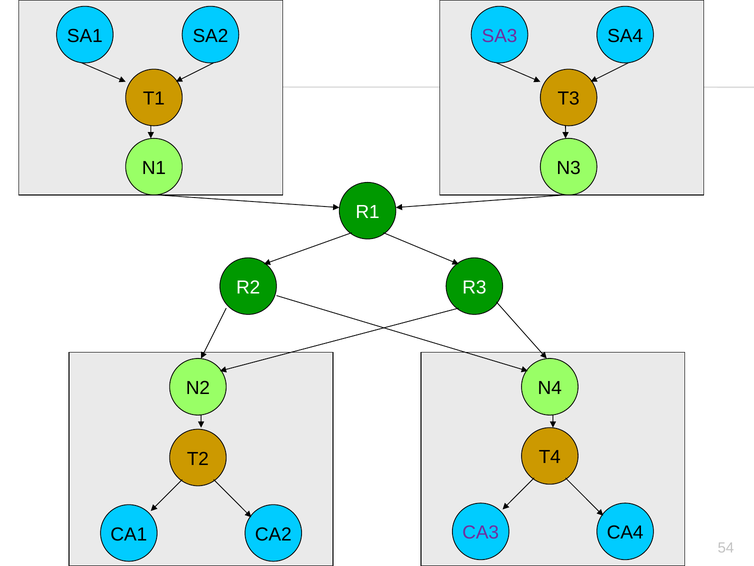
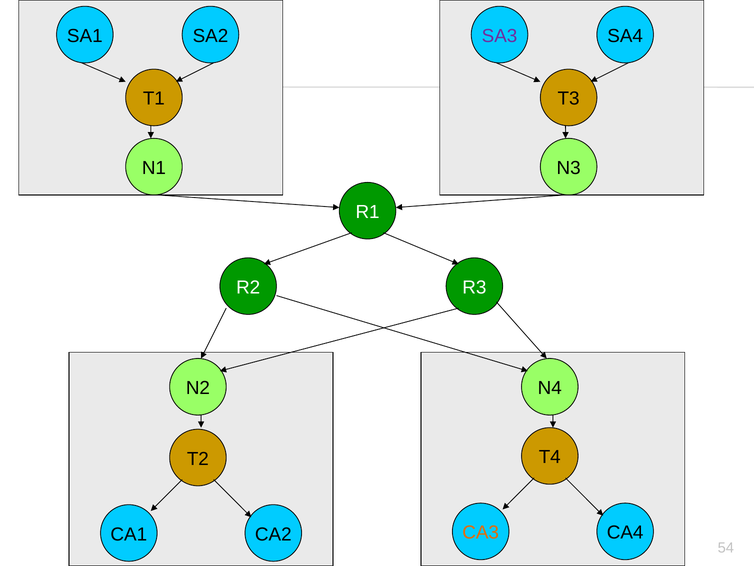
CA3 colour: purple -> orange (481, 532)
